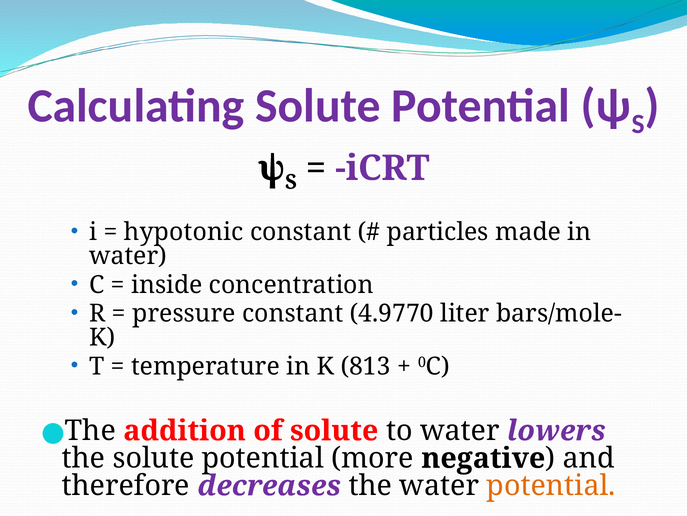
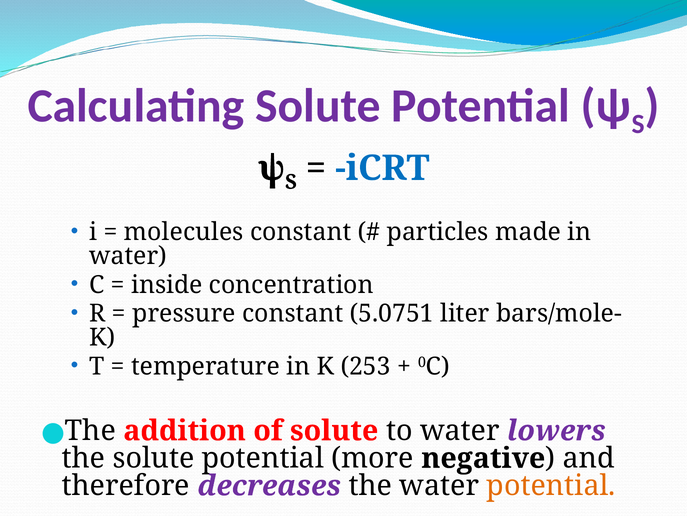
iCRT colour: purple -> blue (382, 168)
hypotonic: hypotonic -> molecules (184, 232)
4.9770: 4.9770 -> 5.0751 (392, 313)
813: 813 -> 253 (366, 366)
